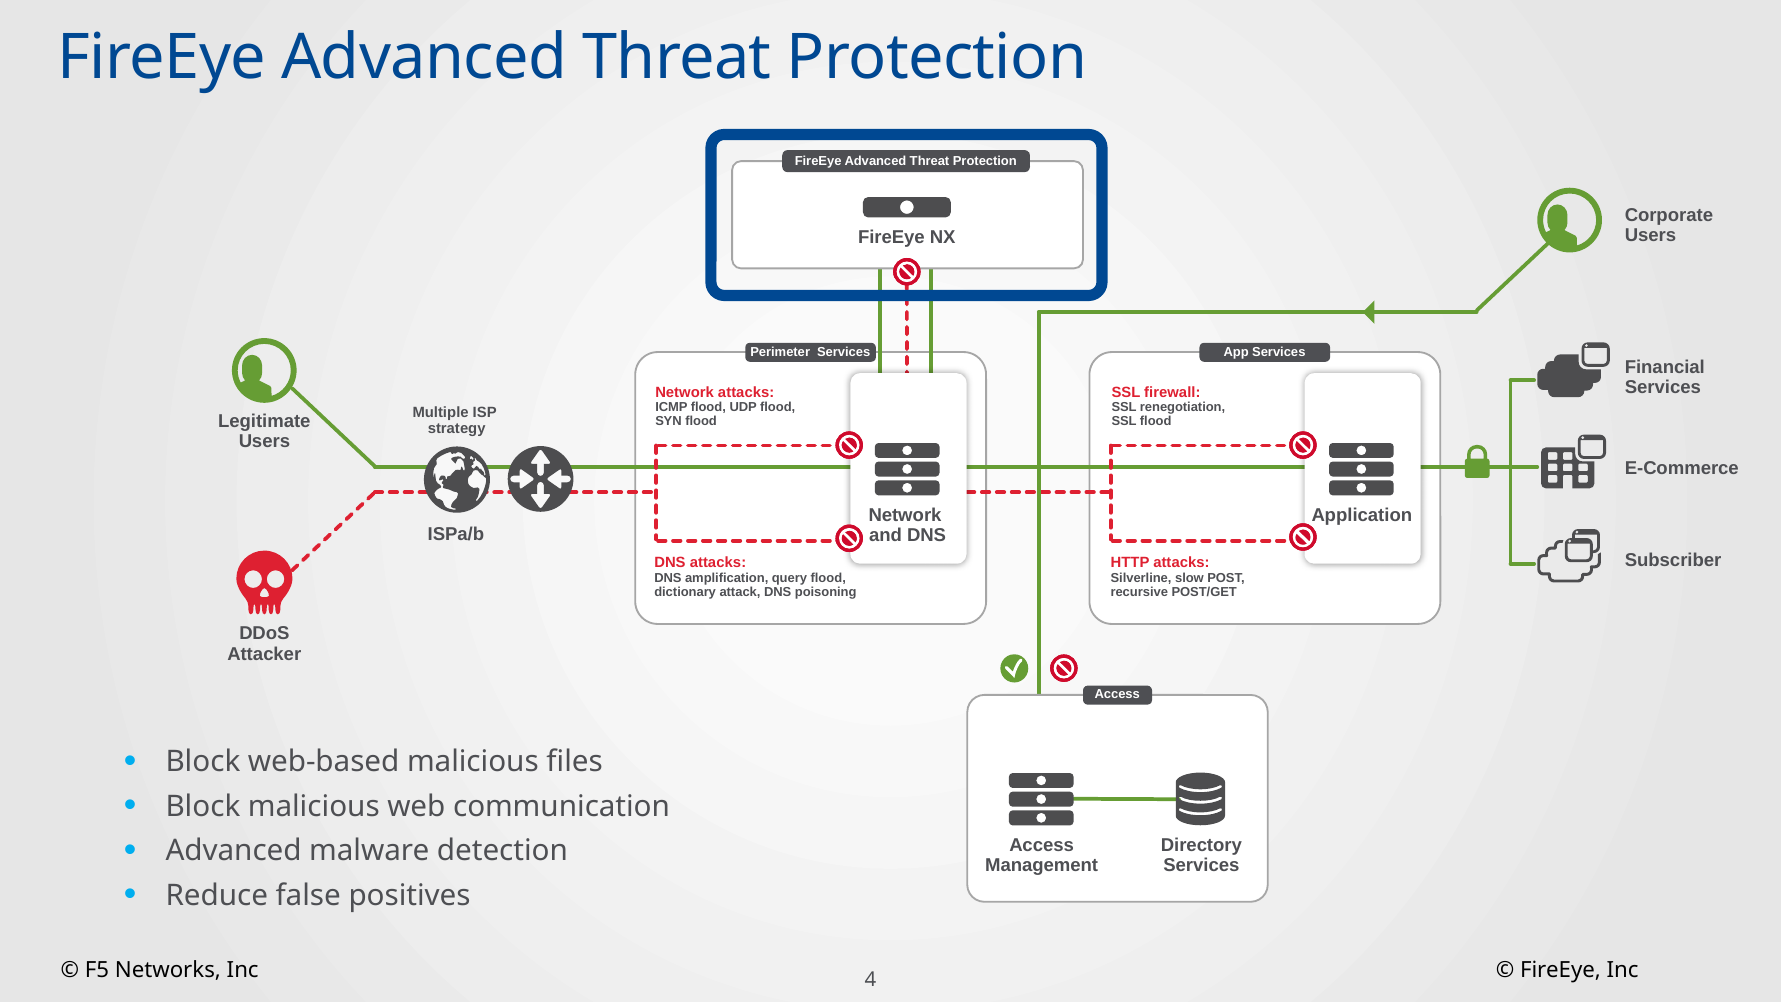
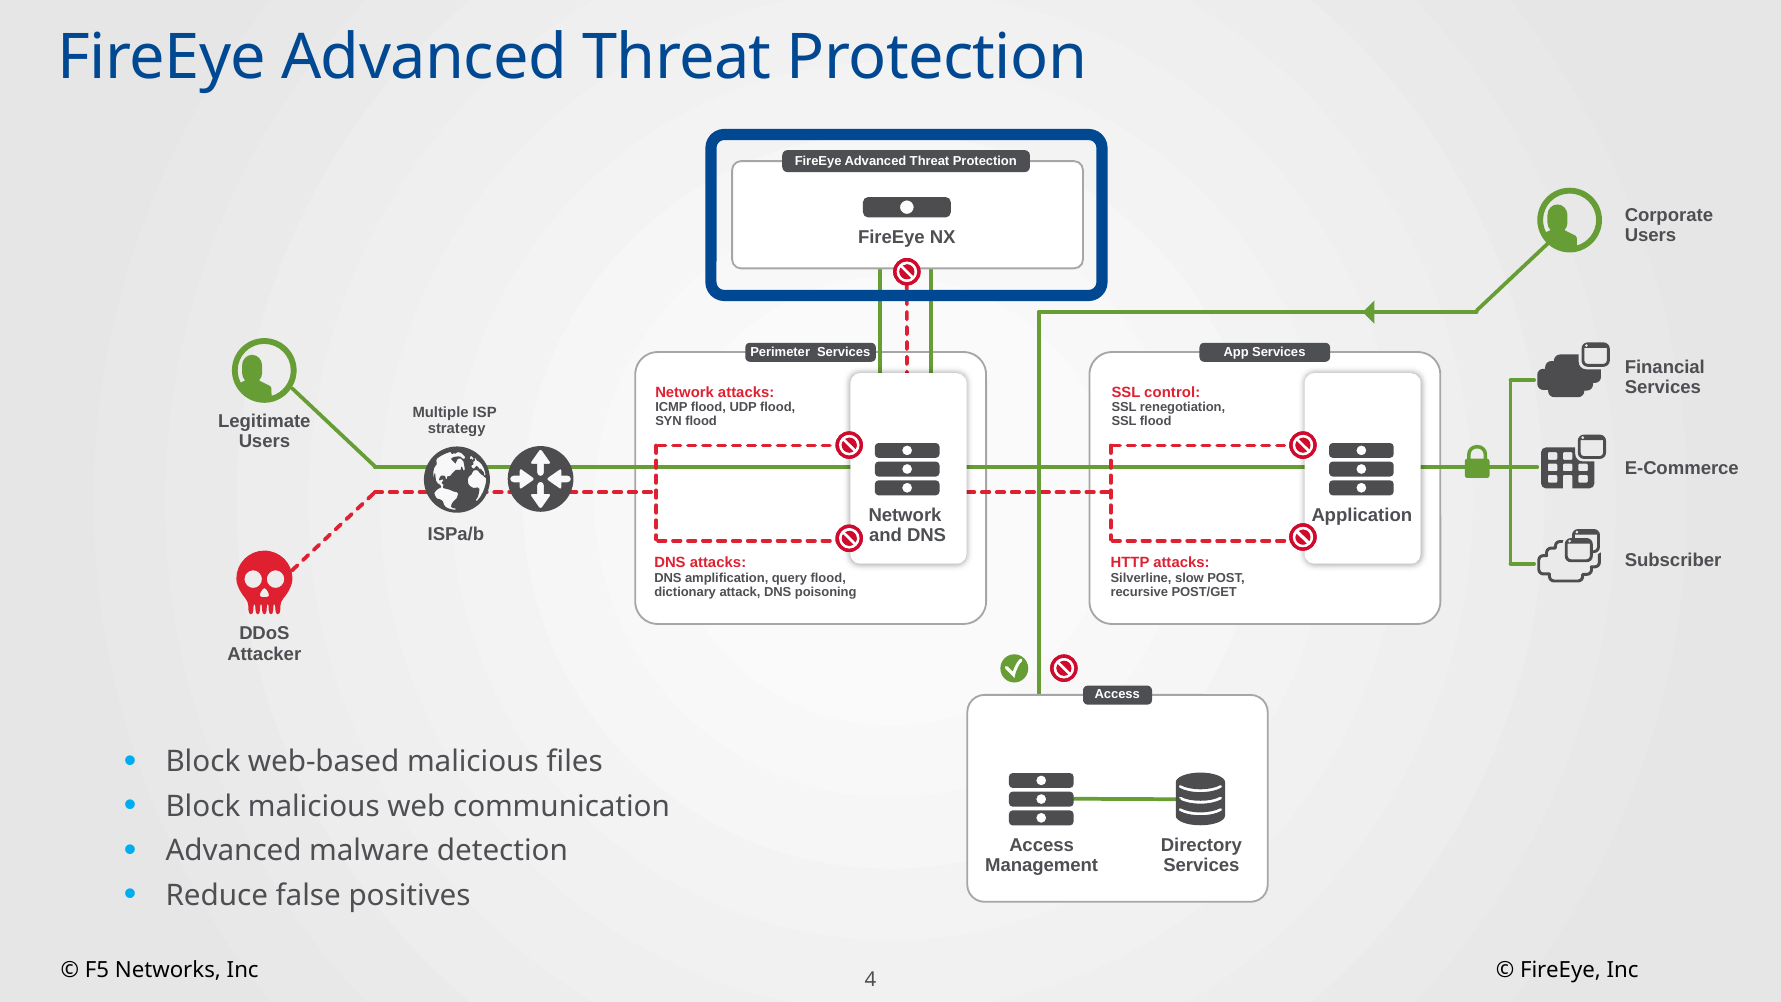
firewall: firewall -> control (1172, 392)
